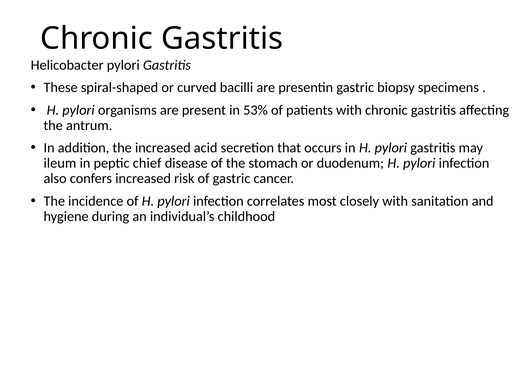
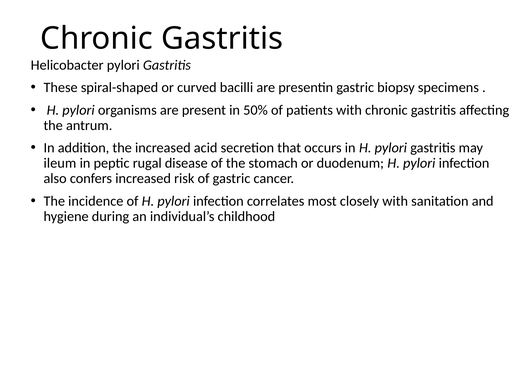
53%: 53% -> 50% (256, 110)
chief: chief -> rugal (147, 163)
